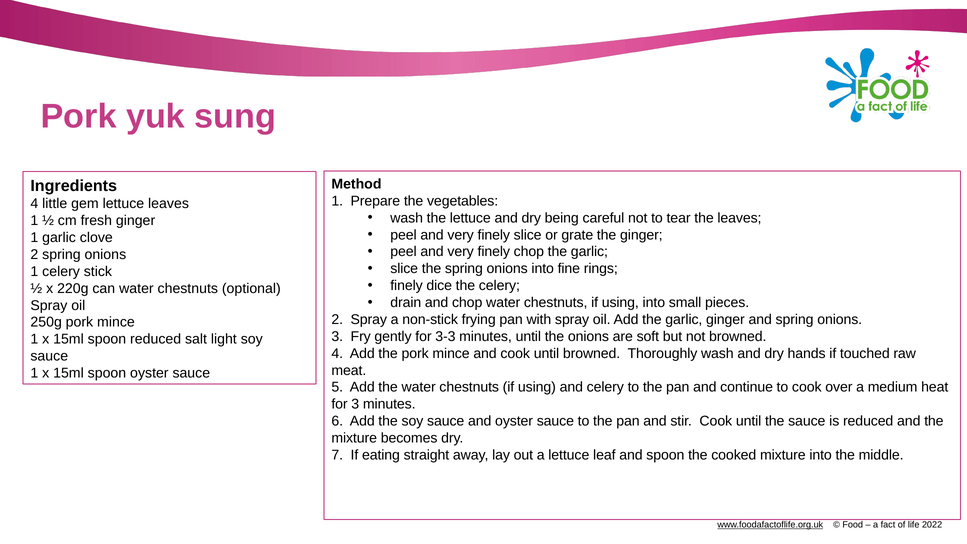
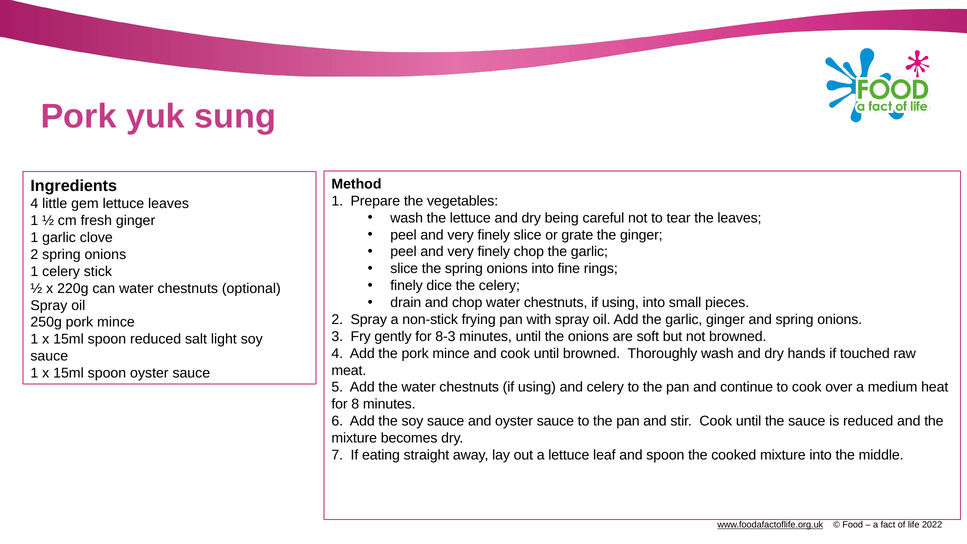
3-3: 3-3 -> 8-3 (445, 336)
for 3: 3 -> 8 (355, 404)
